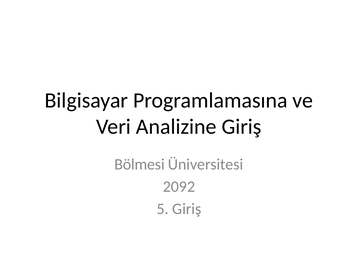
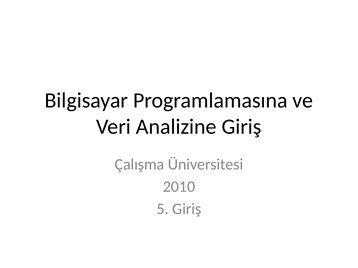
Bölmesi: Bölmesi -> Çalışma (139, 165)
2092: 2092 -> 2010 (179, 187)
